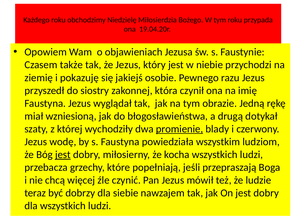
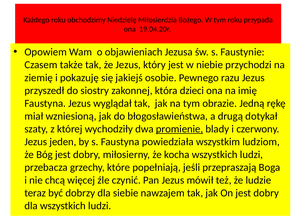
czynił: czynił -> dzieci (192, 90)
wodę: wodę -> jeden (63, 142)
jest underline: present -> none (63, 155)
